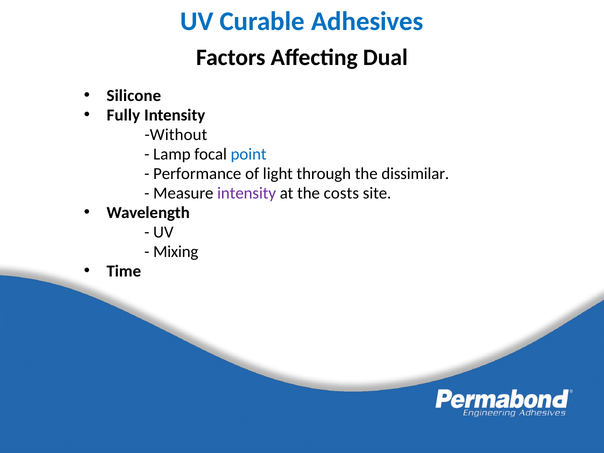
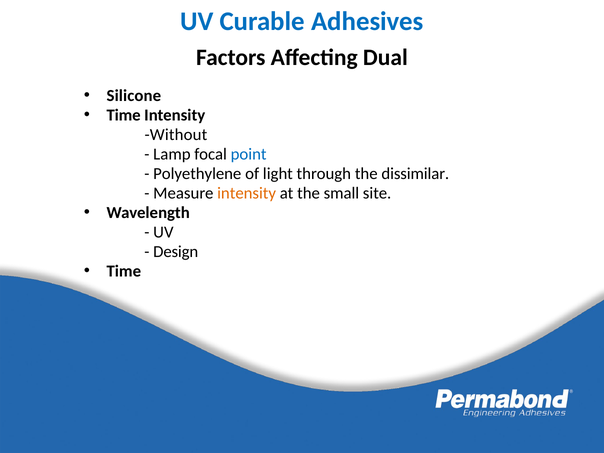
Fully: Fully -> Time (124, 115)
Performance: Performance -> Polyethylene (197, 174)
intensity colour: purple -> orange (247, 193)
costs: costs -> small (341, 193)
Mixing: Mixing -> Design (176, 252)
